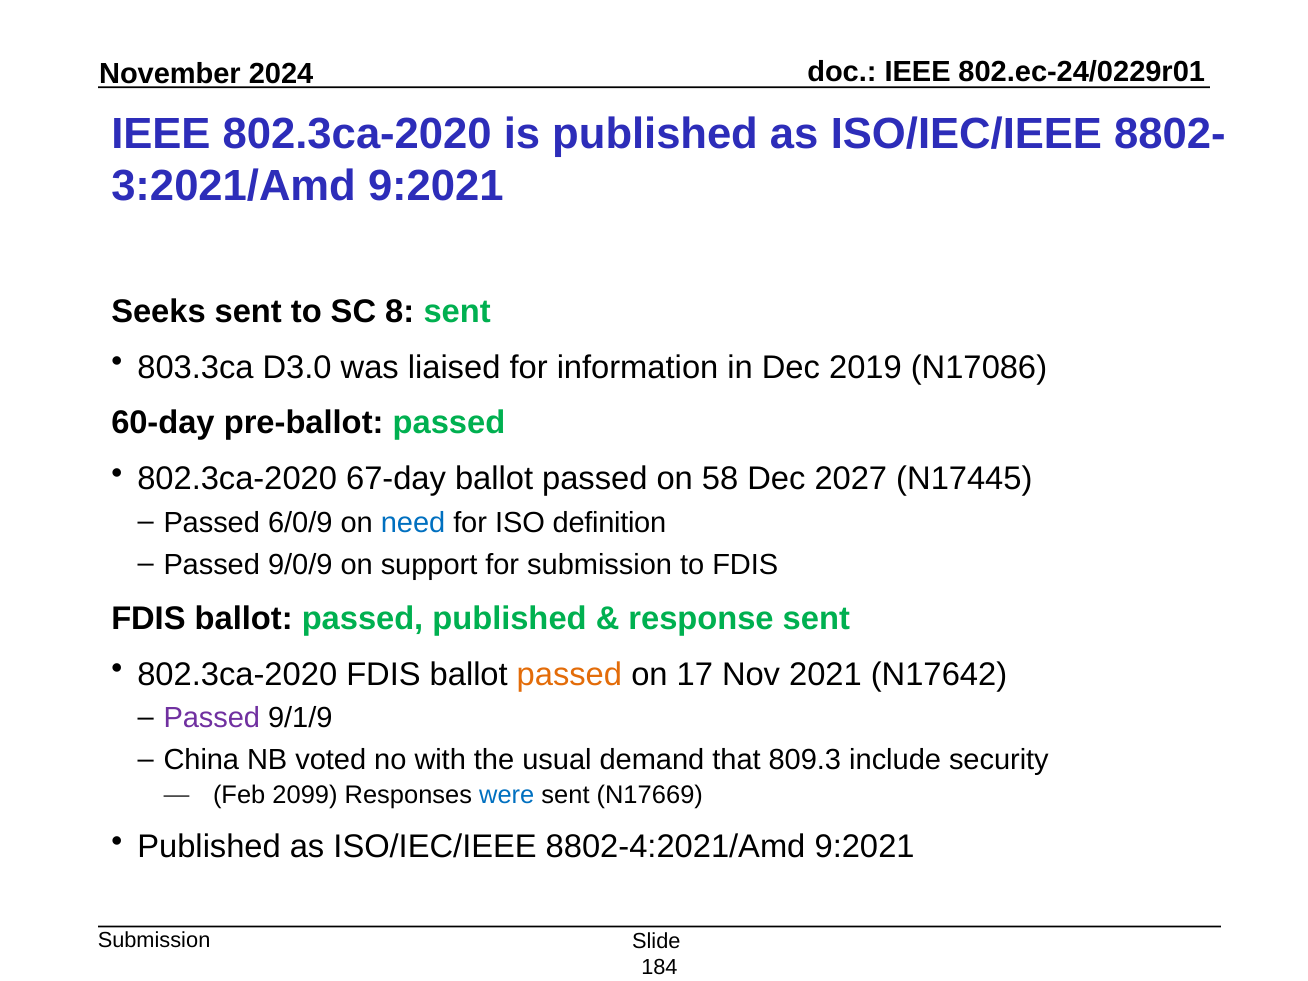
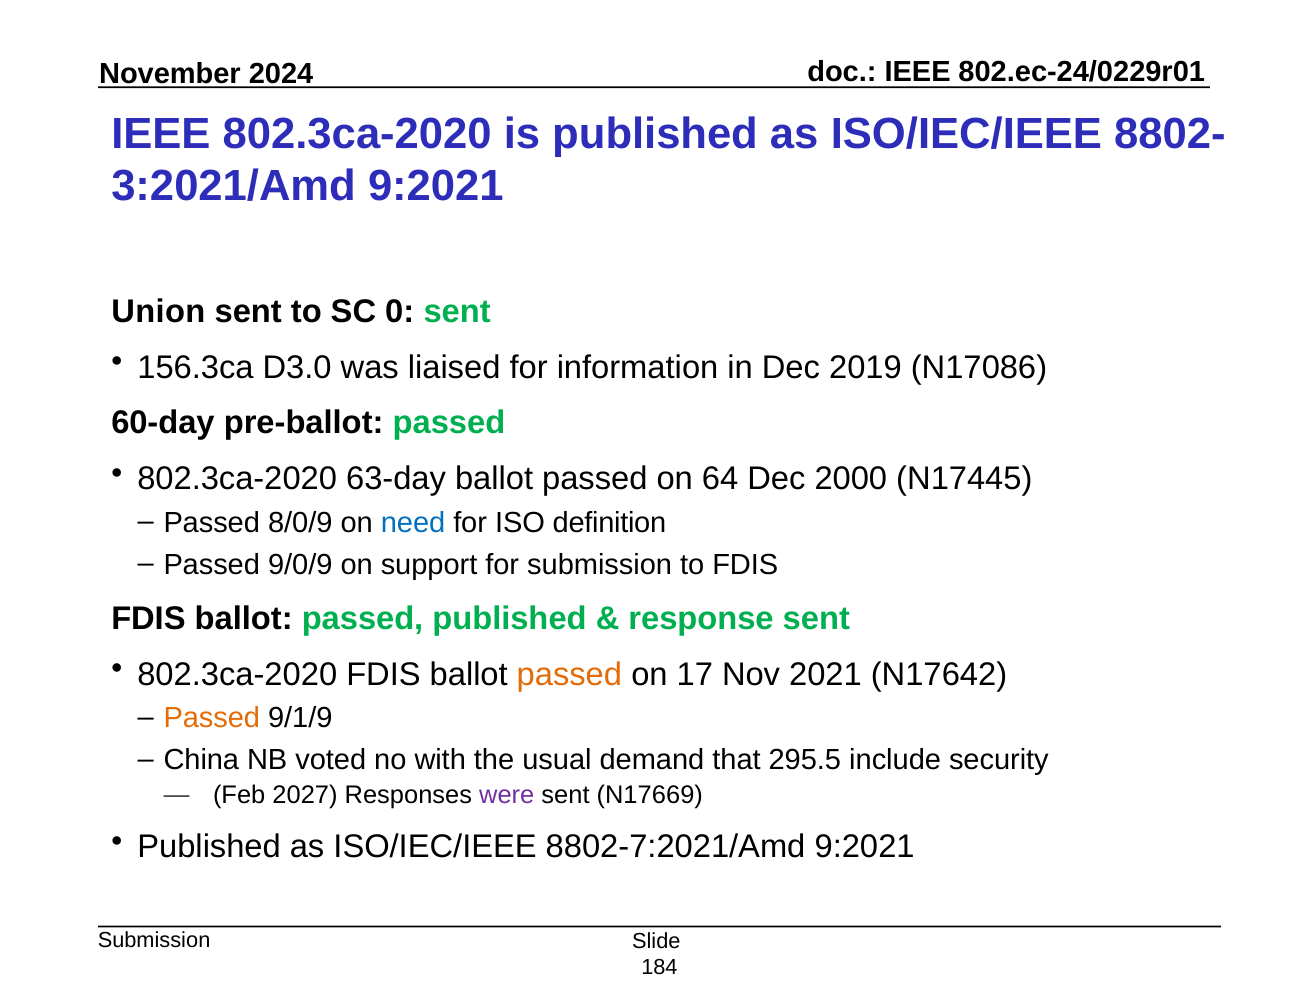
Seeks: Seeks -> Union (158, 312)
8: 8 -> 0 (400, 312)
803.3ca: 803.3ca -> 156.3ca (196, 367)
67-day: 67-day -> 63-day (396, 479)
58: 58 -> 64 (720, 479)
2027: 2027 -> 2000 (851, 479)
6/0/9: 6/0/9 -> 8/0/9 (300, 523)
Passed colour: purple -> orange (212, 718)
809.3: 809.3 -> 295.5 (805, 760)
2099: 2099 -> 2027 (305, 795)
were colour: blue -> purple (507, 795)
8802-4:2021/Amd: 8802-4:2021/Amd -> 8802-7:2021/Amd (676, 847)
